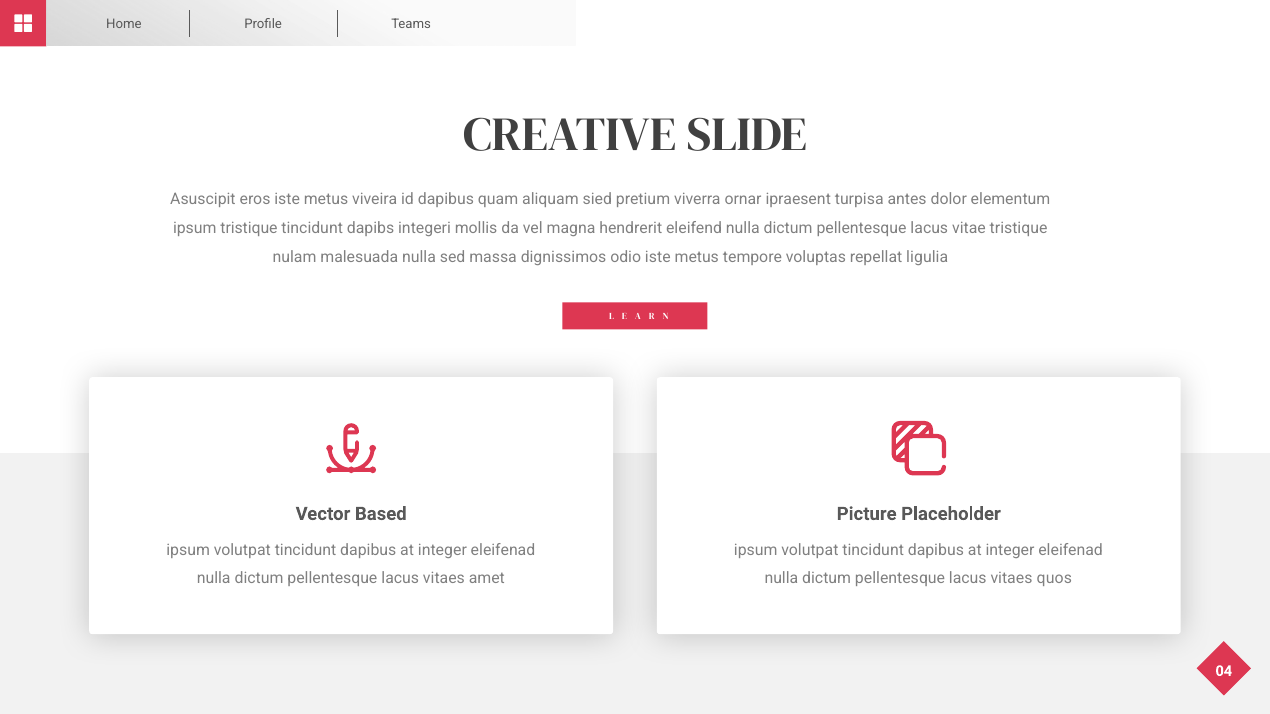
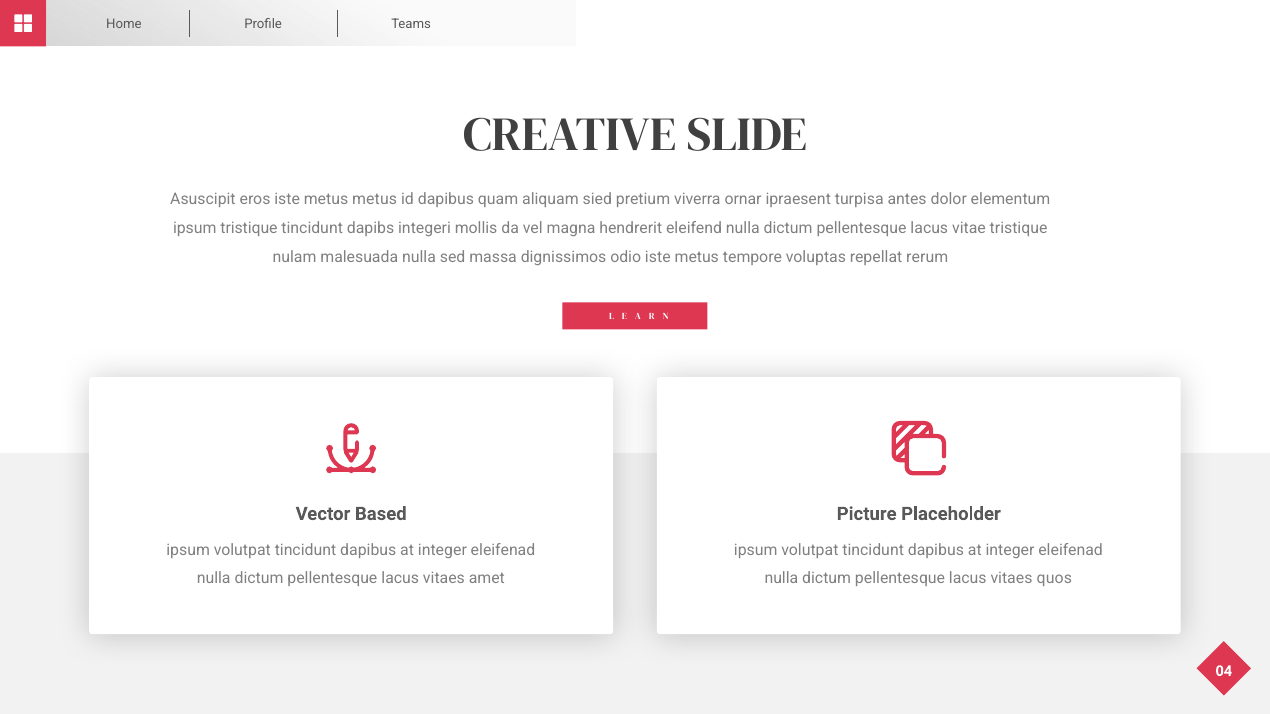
metus viveira: viveira -> metus (375, 200)
ligulia: ligulia -> rerum (927, 257)
